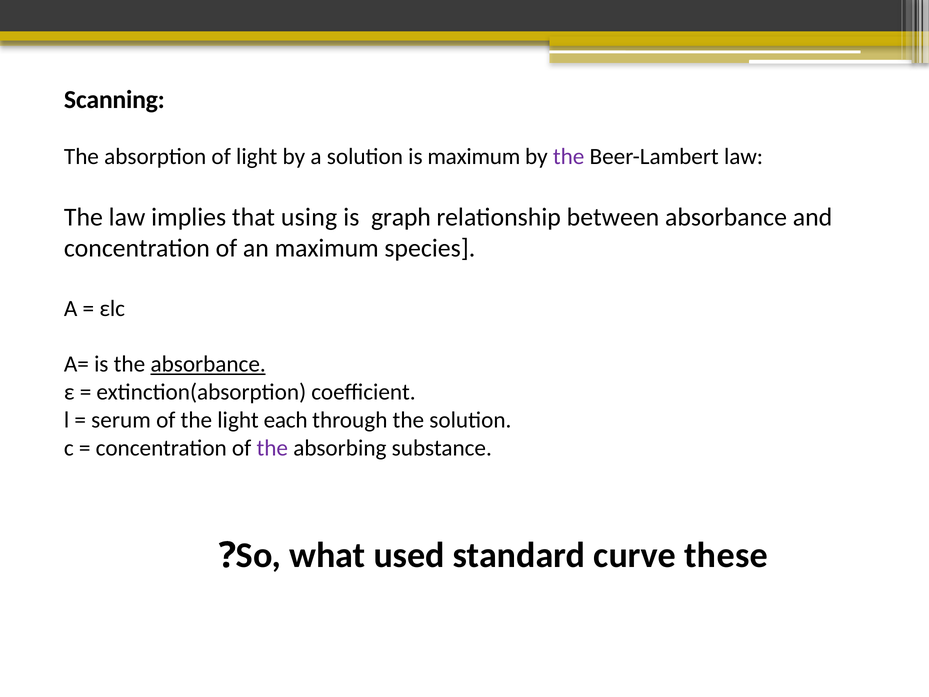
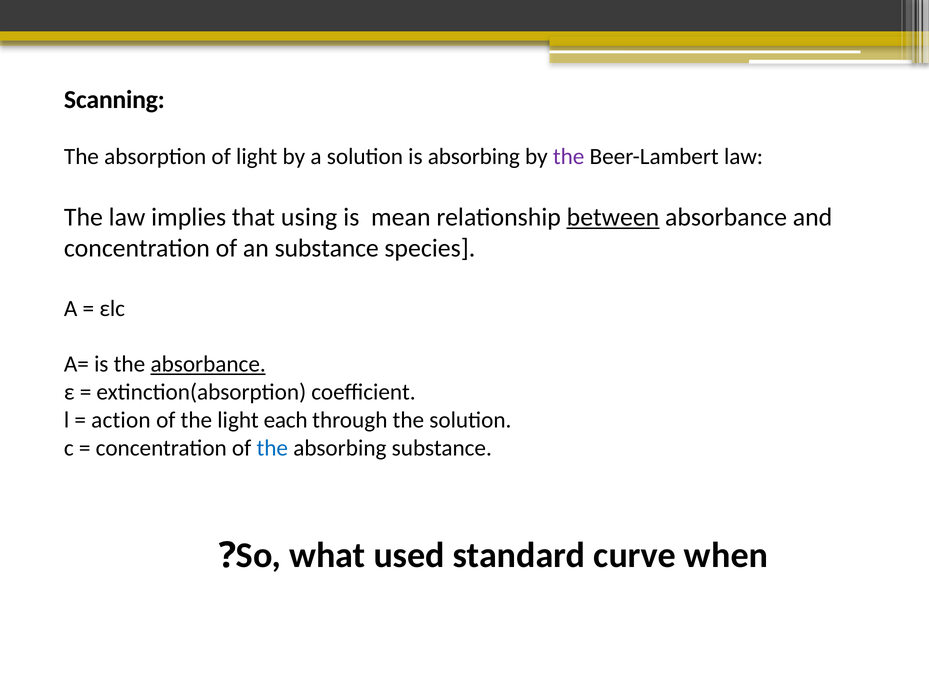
is maximum: maximum -> absorbing (474, 157)
graph: graph -> mean (401, 217)
between underline: none -> present (613, 217)
an maximum: maximum -> substance (327, 248)
serum: serum -> action (121, 420)
the colour: purple -> blue (272, 448)
these: these -> when (726, 555)
